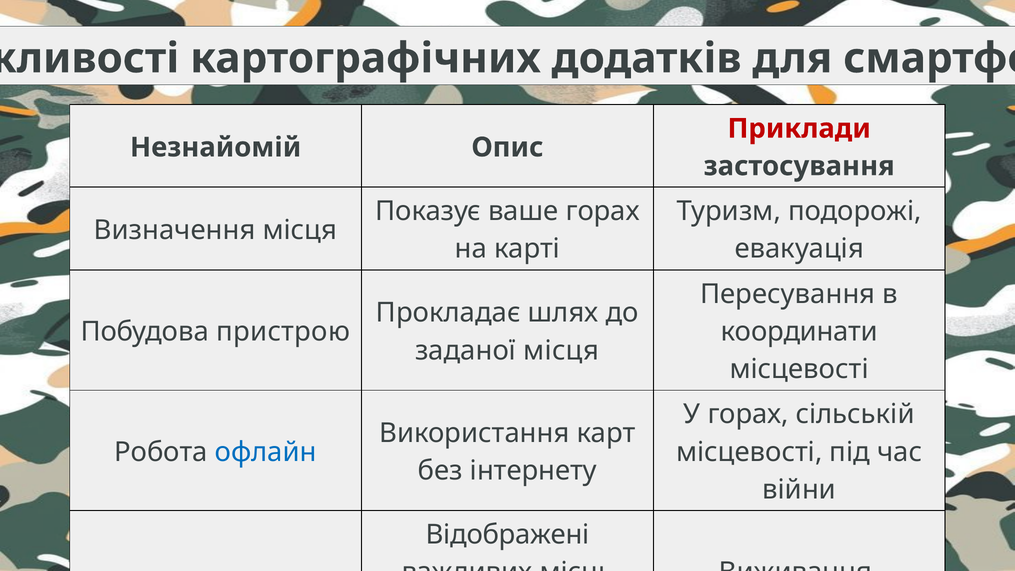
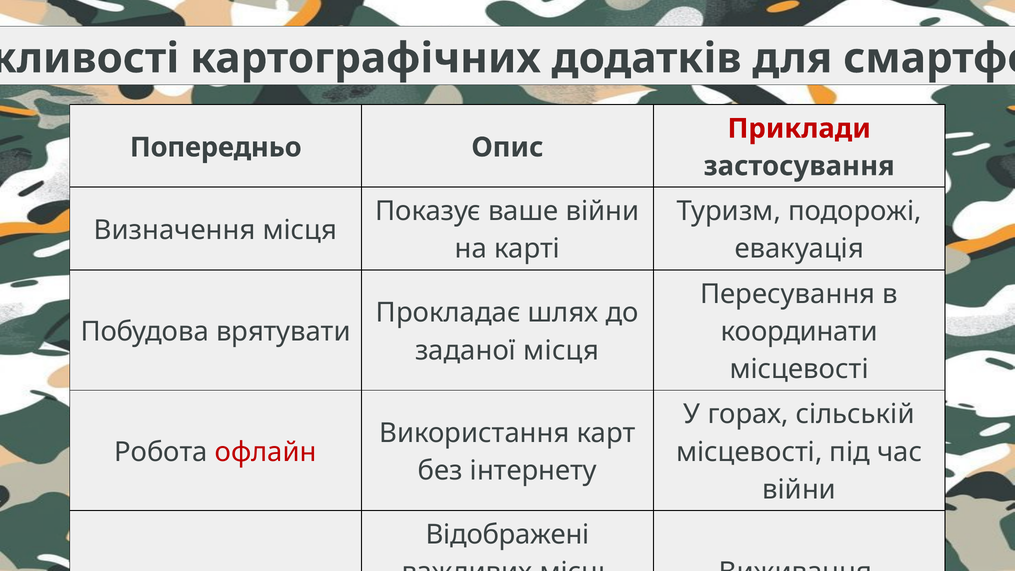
Незнайомій: Незнайомій -> Попередньо (216, 147)
ваше горах: горах -> війни (603, 211)
пристрою: пристрою -> врятувати (283, 332)
офлайн colour: blue -> red (266, 452)
